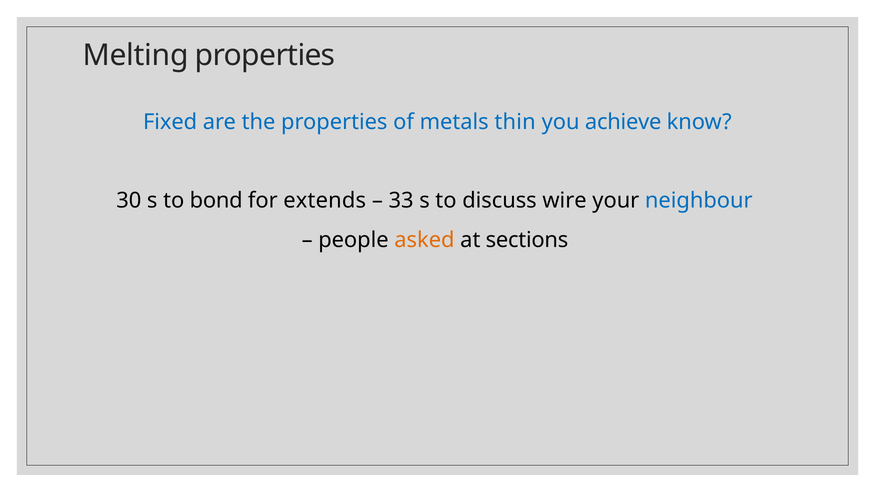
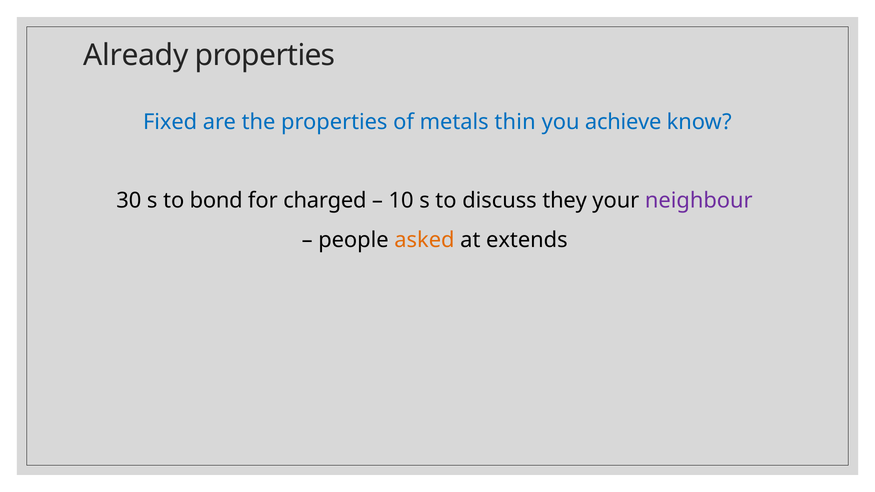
Melting: Melting -> Already (136, 55)
extends: extends -> charged (325, 201)
33: 33 -> 10 (401, 201)
wire: wire -> they (565, 201)
neighbour colour: blue -> purple (699, 201)
sections: sections -> extends (527, 240)
